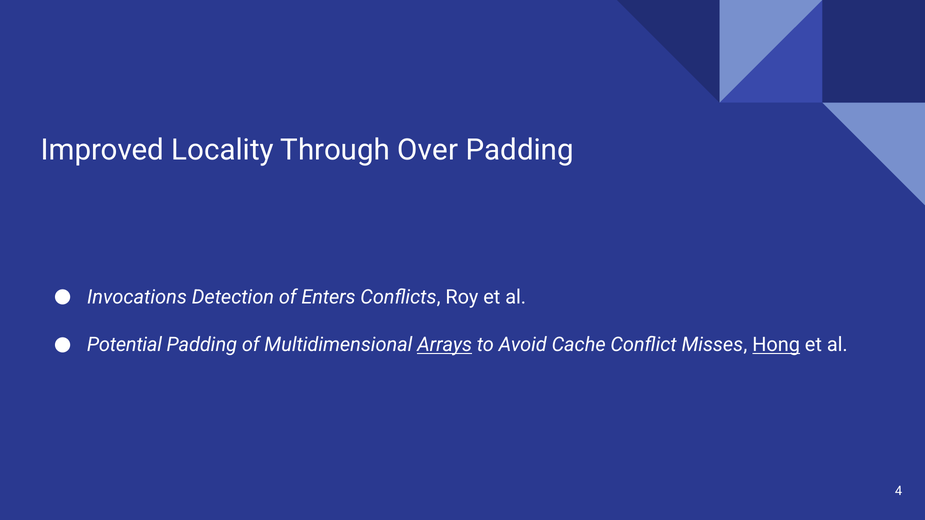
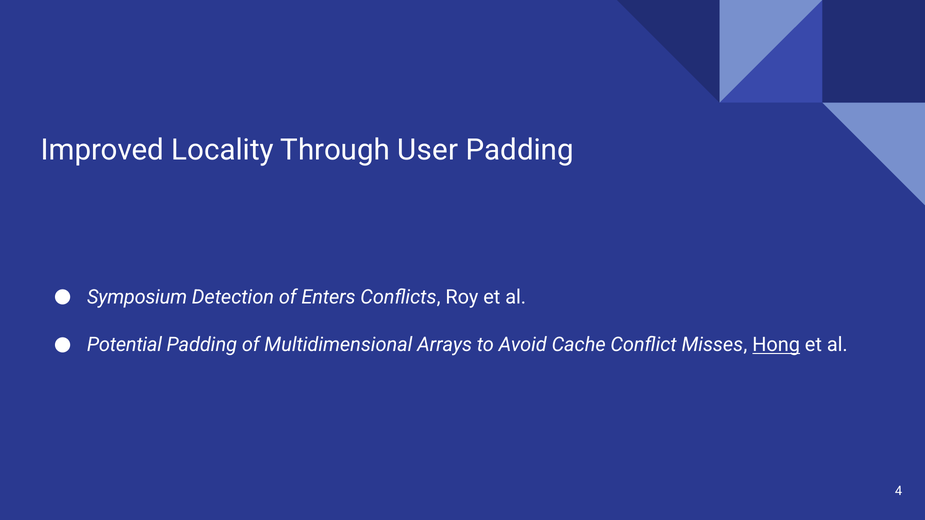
Over: Over -> User (428, 150)
Invocations: Invocations -> Symposium (137, 297)
Arrays underline: present -> none (445, 345)
